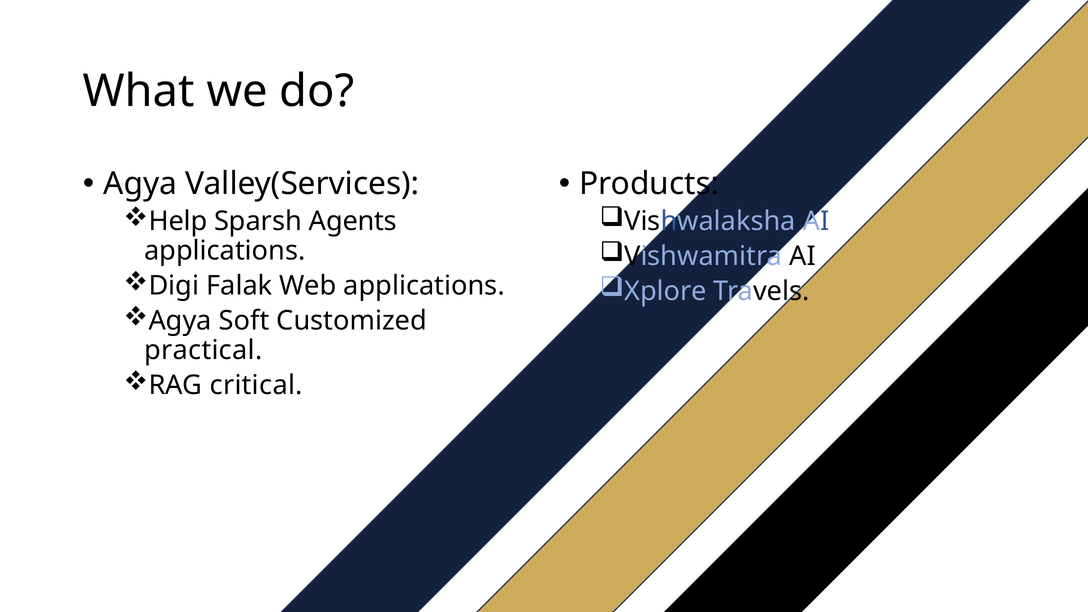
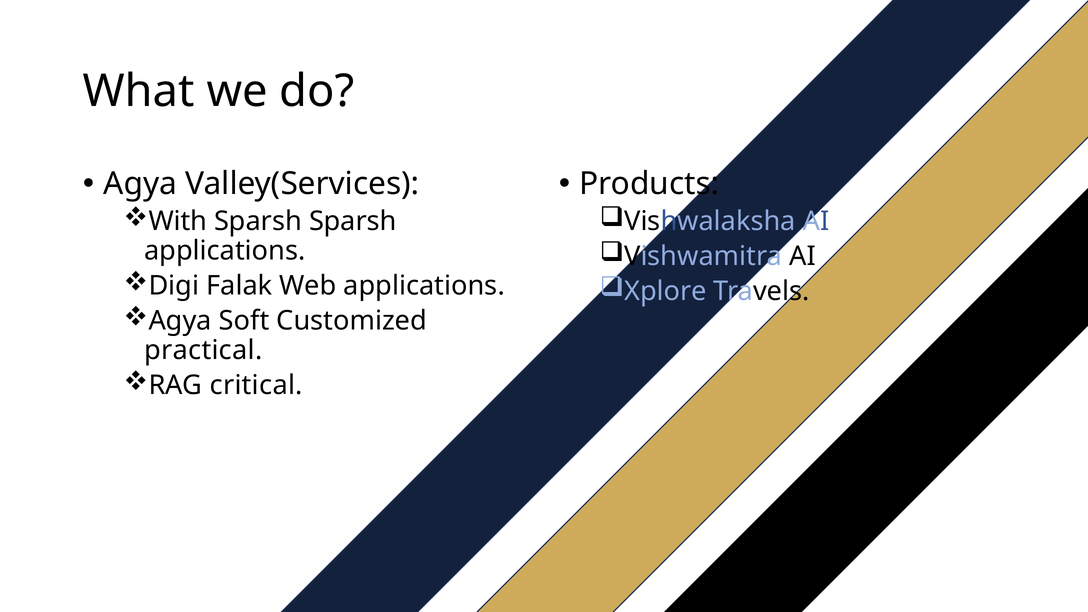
Help: Help -> With (178, 221)
Sparsh Agents: Agents -> Sparsh (353, 221)
